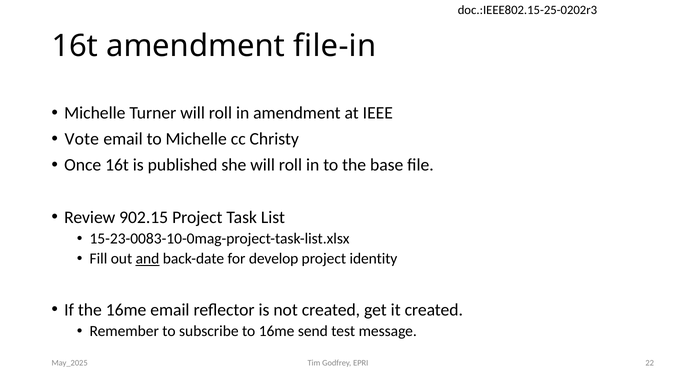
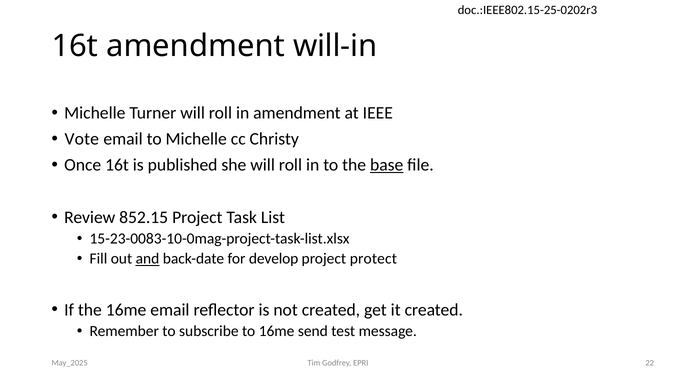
file-in: file-in -> will-in (335, 46)
base underline: none -> present (387, 165)
902.15: 902.15 -> 852.15 (144, 217)
identity: identity -> protect (373, 259)
